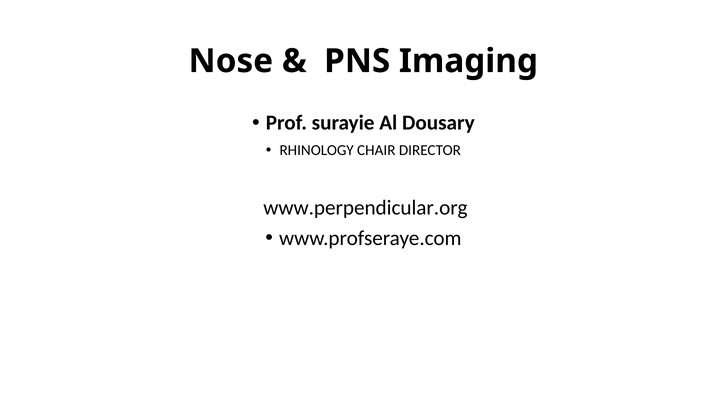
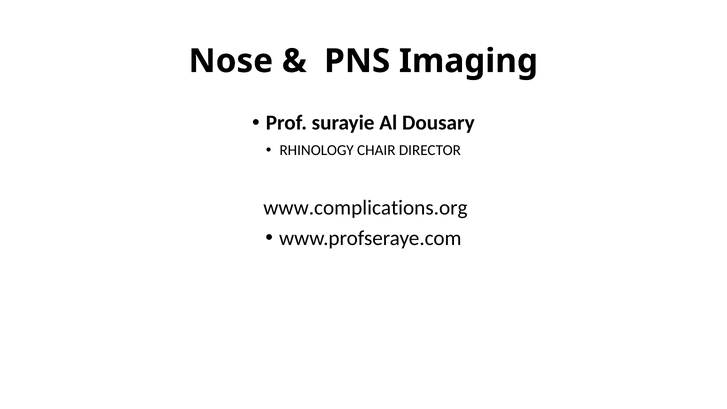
www.perpendicular.org: www.perpendicular.org -> www.complications.org (365, 208)
